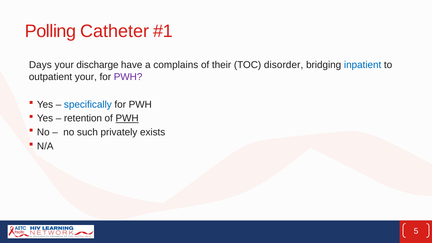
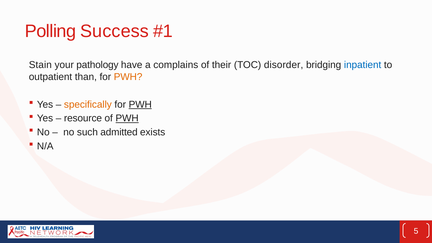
Catheter: Catheter -> Success (115, 31)
Days: Days -> Stain (40, 65)
discharge: discharge -> pathology (97, 65)
outpatient your: your -> than (86, 77)
PWH colour: purple -> orange (128, 77)
specifically colour: blue -> orange (88, 105)
PWH underline: none -> present (140, 105)
retention: retention -> resource (83, 118)
privately: privately -> admitted (119, 132)
